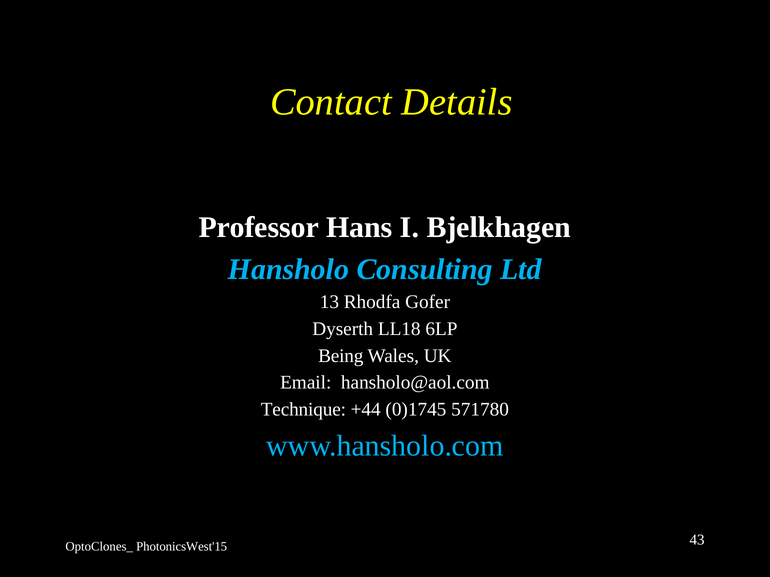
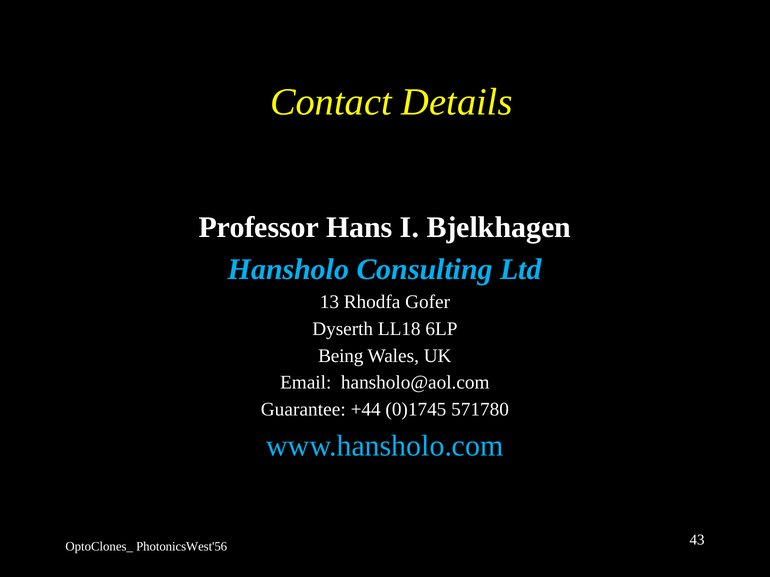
Technique: Technique -> Guarantee (303, 410)
PhotonicsWest'15: PhotonicsWest'15 -> PhotonicsWest'56 (182, 547)
